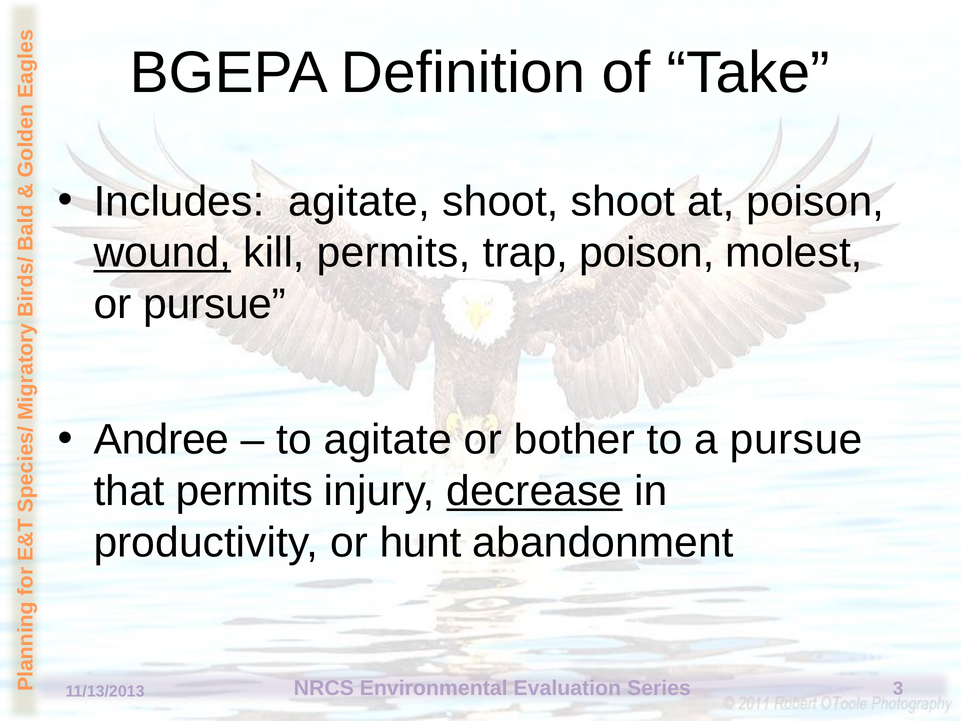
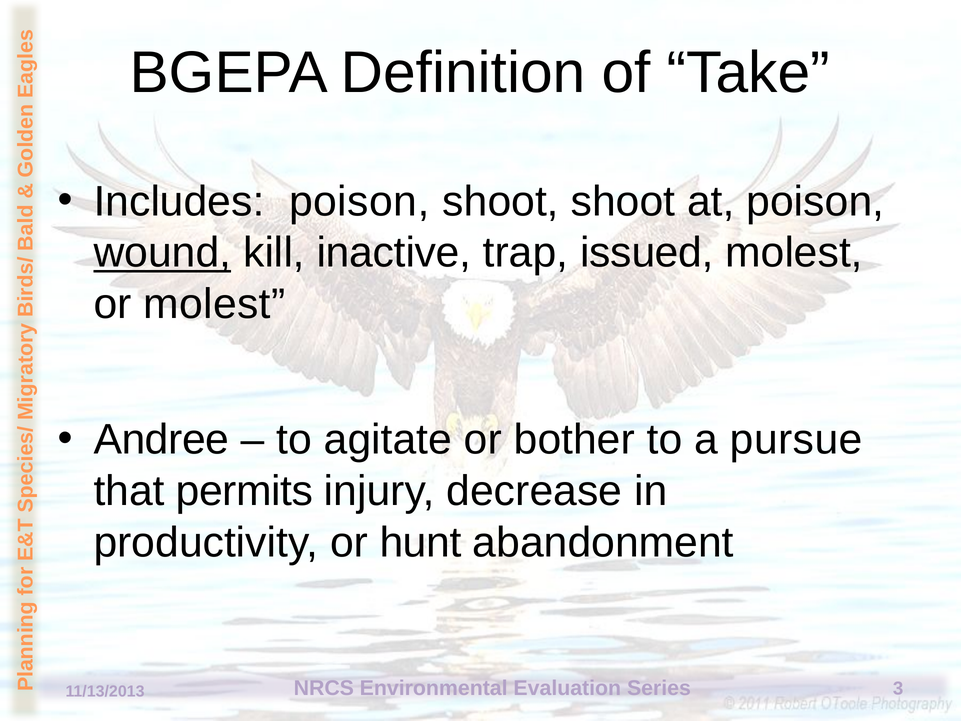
Includes agitate: agitate -> poison (359, 202)
kill permits: permits -> inactive (394, 253)
trap poison: poison -> issued (647, 253)
or pursue: pursue -> molest (214, 304)
decrease underline: present -> none (534, 491)
